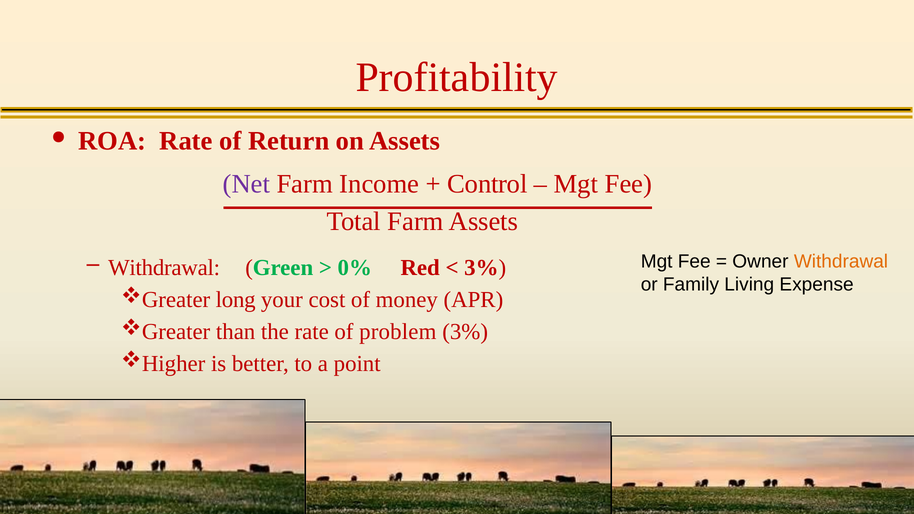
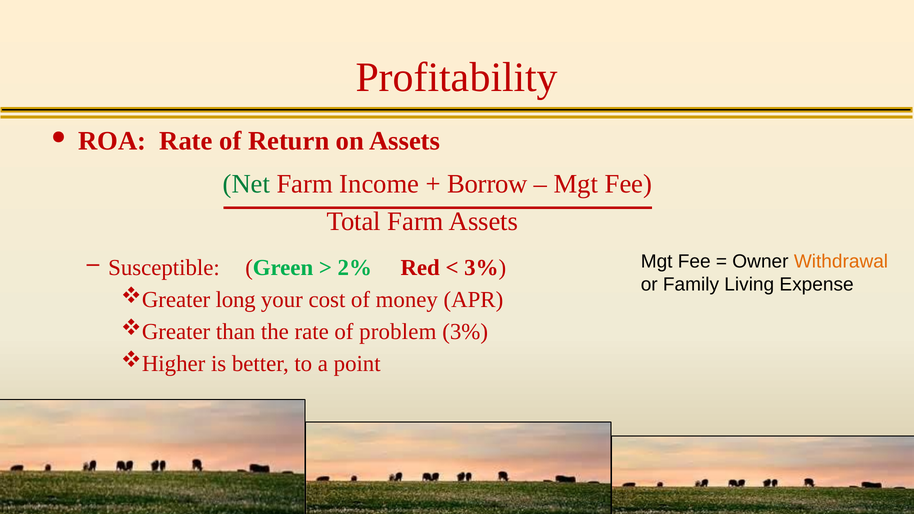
Net colour: purple -> green (246, 184)
Control: Control -> Borrow (487, 184)
Withdrawal: Withdrawal -> Susceptible (164, 268)
0%: 0% -> 2% (355, 268)
